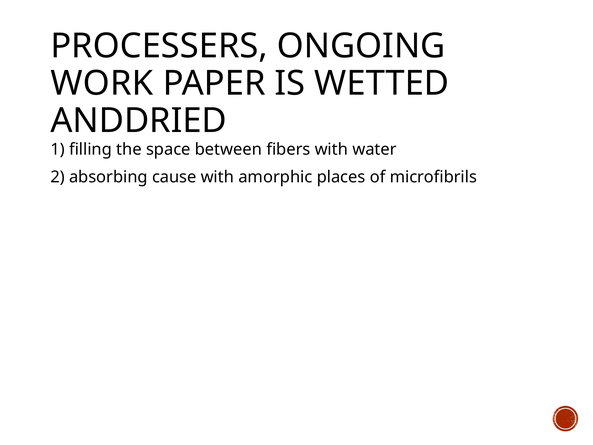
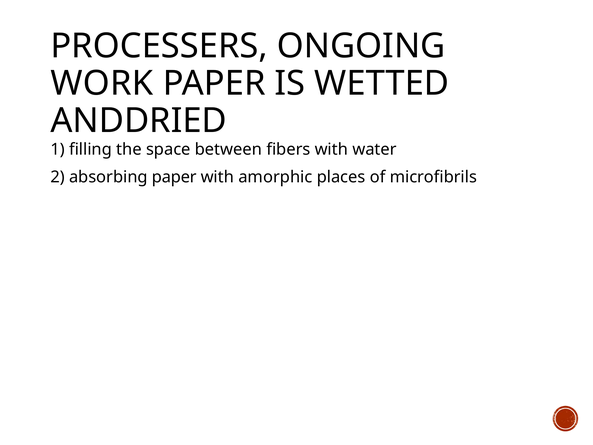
absorbing cause: cause -> paper (174, 177)
